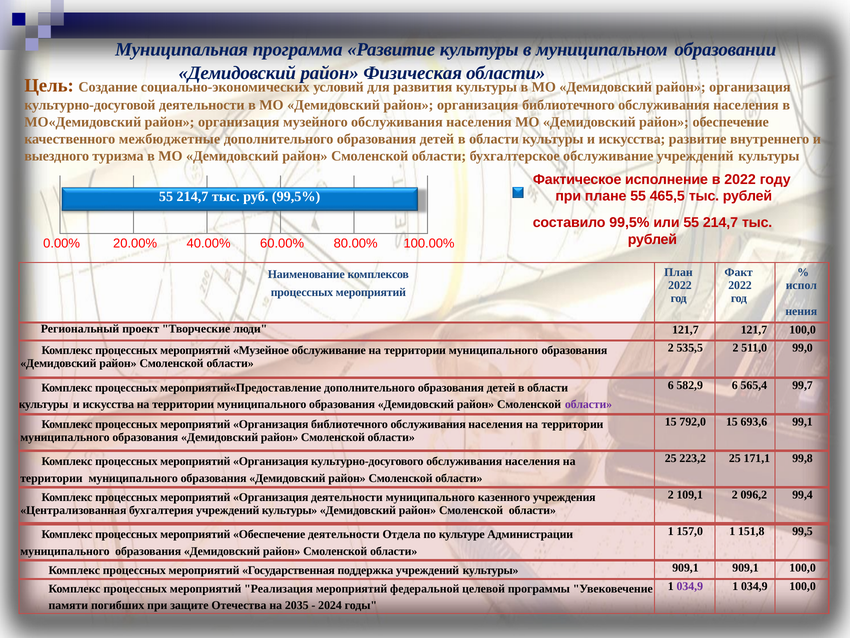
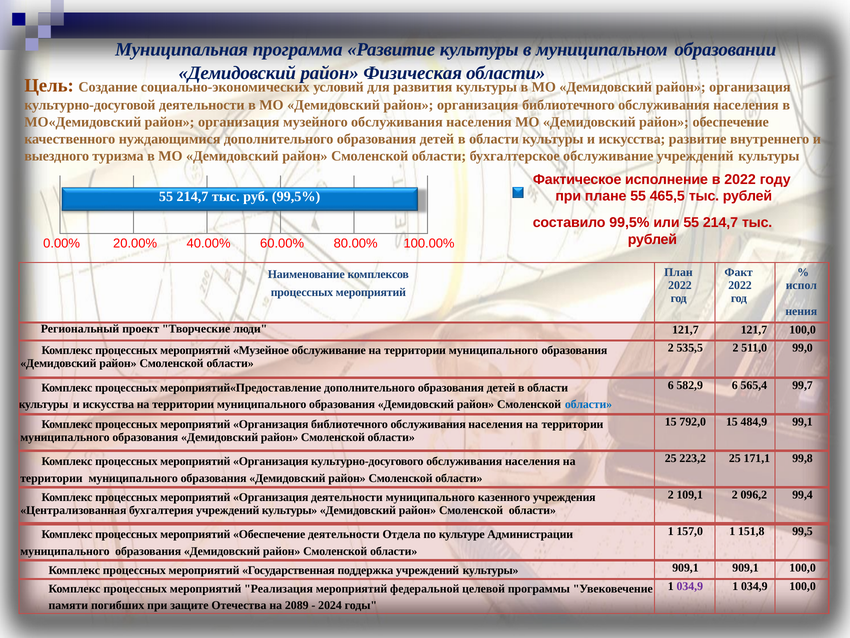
межбюджетные: межбюджетные -> нуждающимися (170, 139)
области colour: purple -> blue (589, 404)
693,6: 693,6 -> 484,9 (754, 421)
2035: 2035 -> 2089 (297, 605)
